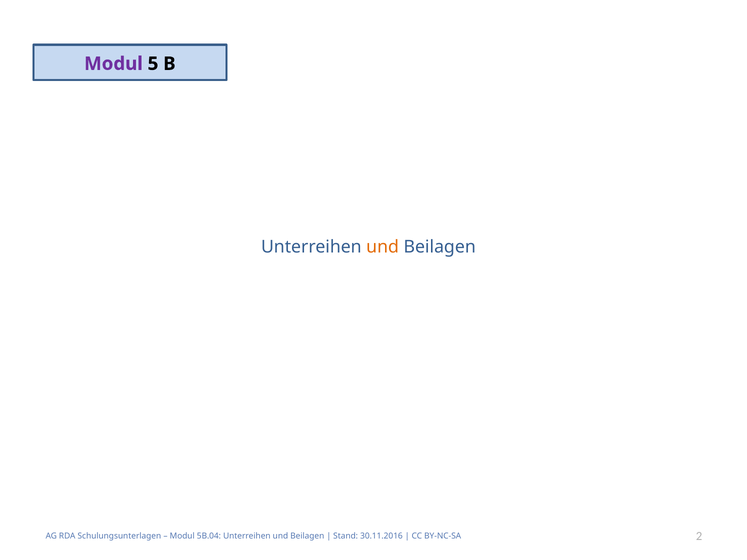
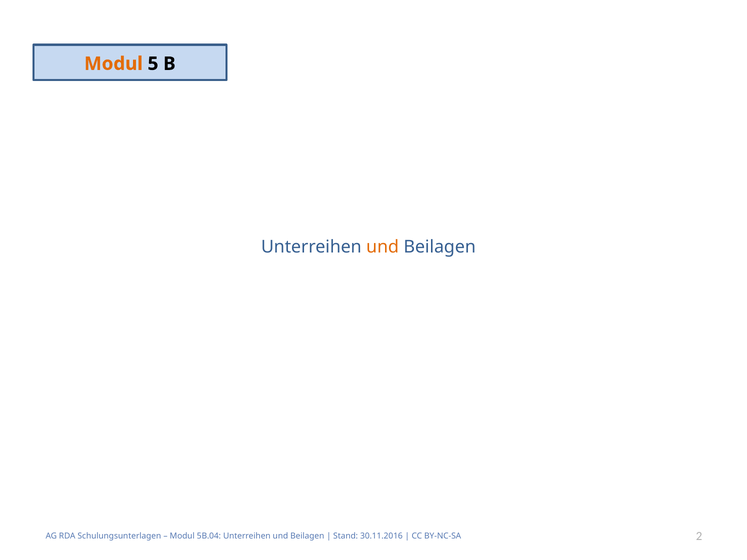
Modul colour: purple -> orange (113, 64)
